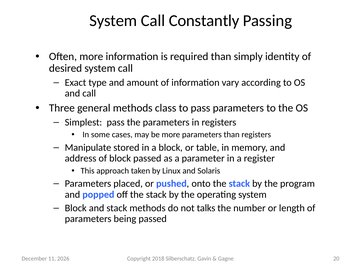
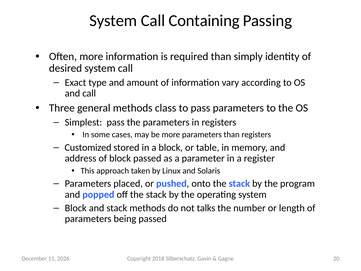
Constantly: Constantly -> Containing (204, 21)
Manipulate: Manipulate -> Customized (88, 147)
